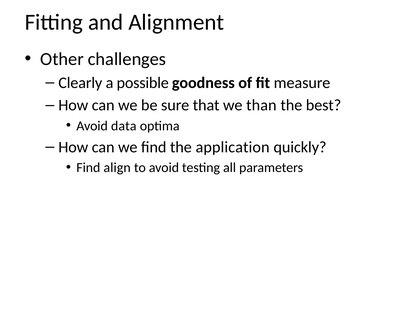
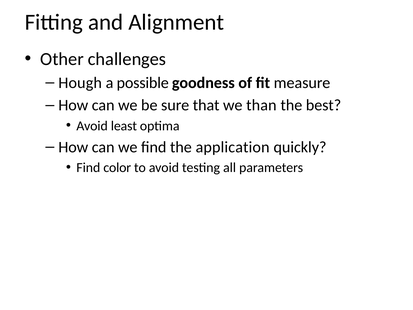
Clearly: Clearly -> Hough (80, 83)
data: data -> least (124, 126)
align: align -> color (117, 167)
